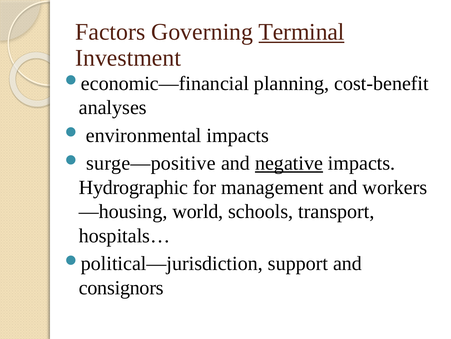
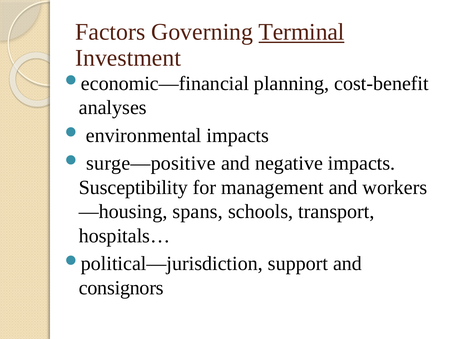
negative underline: present -> none (289, 163)
Hydrographic: Hydrographic -> Susceptibility (133, 187)
world: world -> spans (198, 211)
